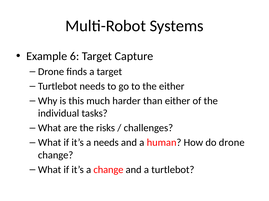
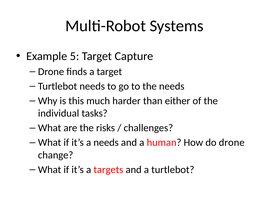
6: 6 -> 5 (75, 56)
the either: either -> needs (172, 87)
a change: change -> targets (108, 170)
